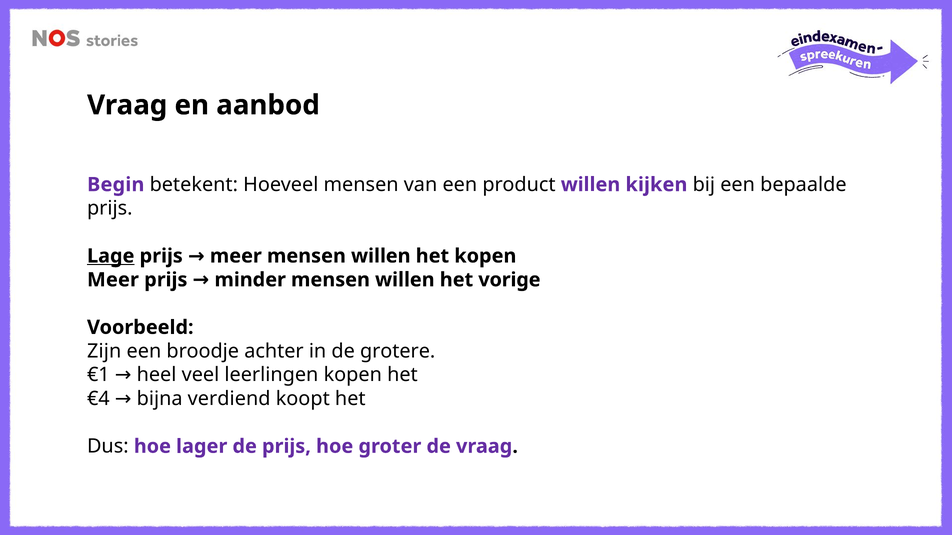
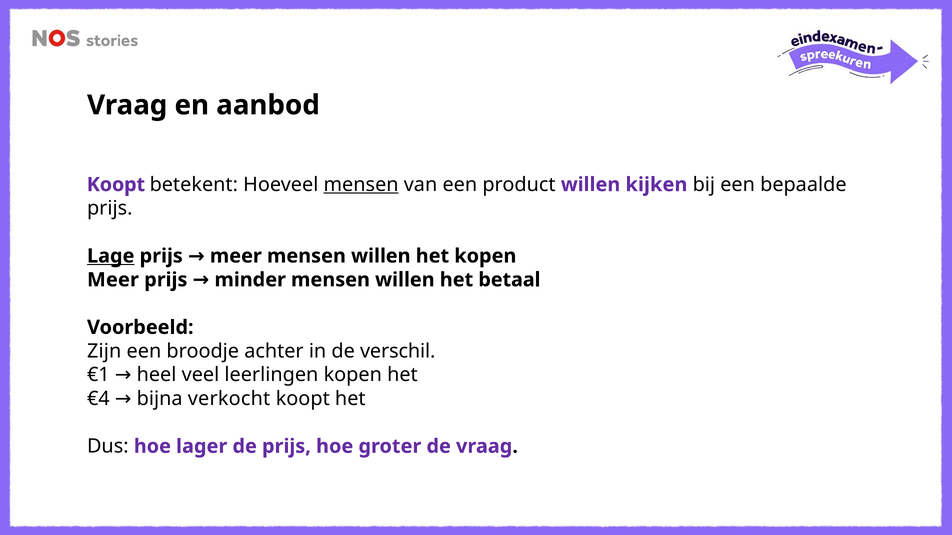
Begin: Begin -> Koopt (116, 185)
mensen underline: none -> present (361, 185)
vorige: vorige -> betaal (509, 280)
grotere: grotere -> verschil (398, 351)
verdiend: verdiend -> verkocht (229, 399)
